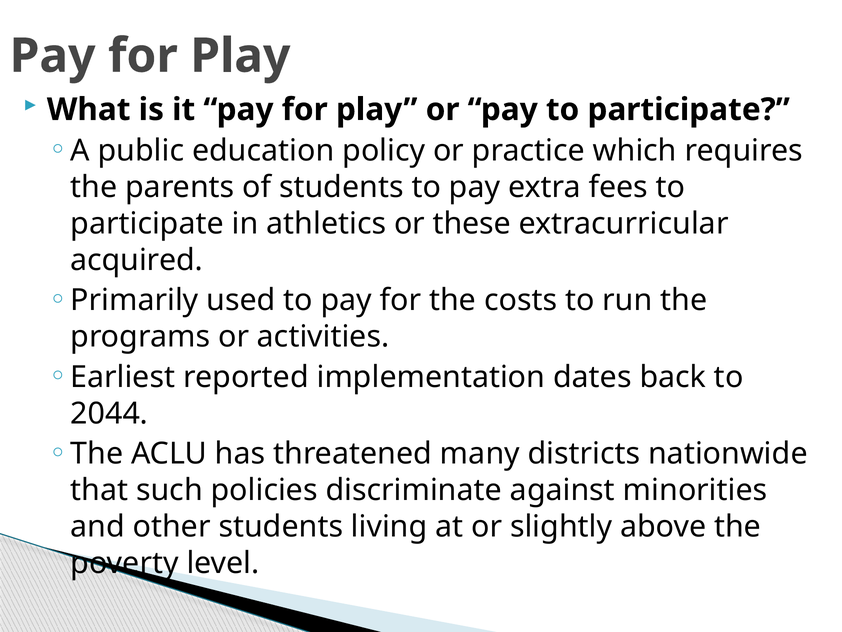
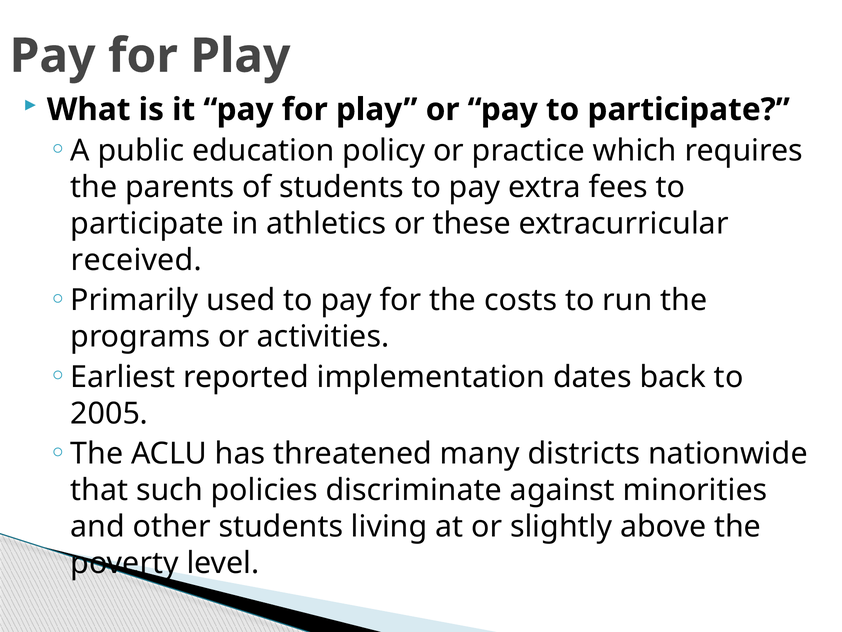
acquired: acquired -> received (136, 260)
2044: 2044 -> 2005 (109, 413)
